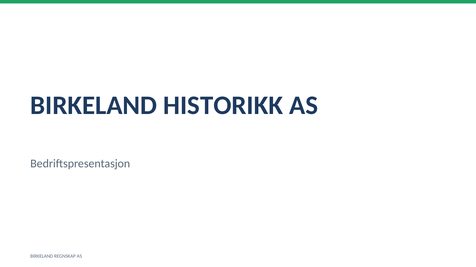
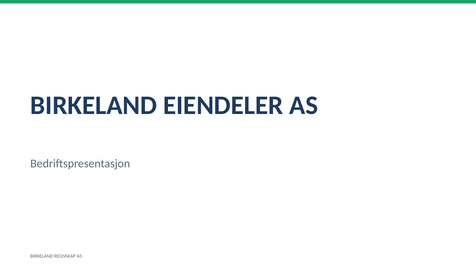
HISTORIKK: HISTORIKK -> EIENDELER (223, 106)
